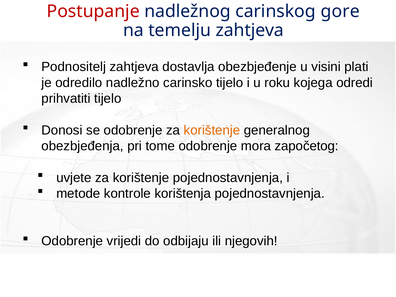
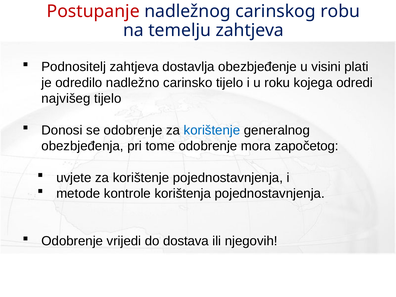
gore: gore -> robu (340, 11)
prihvatiti: prihvatiti -> najvišeg (66, 99)
korištenje colour: orange -> blue (212, 130)
odbijaju: odbijaju -> dostava (186, 241)
